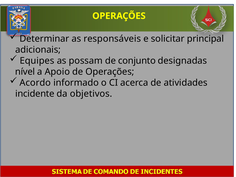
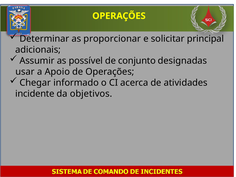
responsáveis: responsáveis -> proporcionar (112, 39)
Equipes: Equipes -> Assumir (37, 61)
possam: possam -> possível (86, 61)
nível: nível -> usar (25, 72)
Acordo: Acordo -> Chegar (35, 83)
